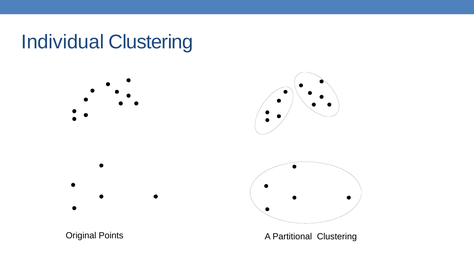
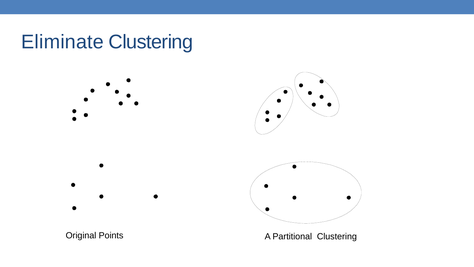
Individual: Individual -> Eliminate (63, 42)
